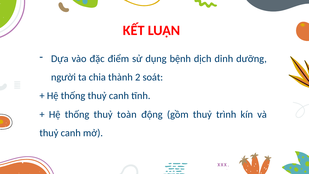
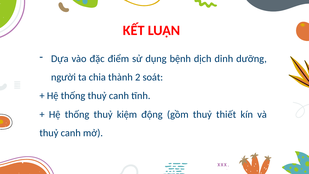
toàn: toàn -> kiệm (127, 114)
trình: trình -> thiết (226, 114)
